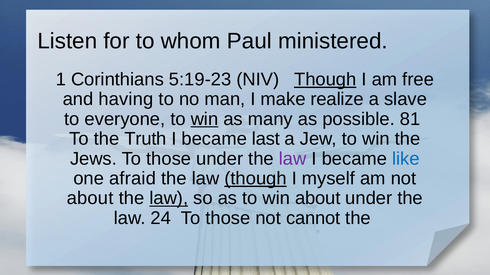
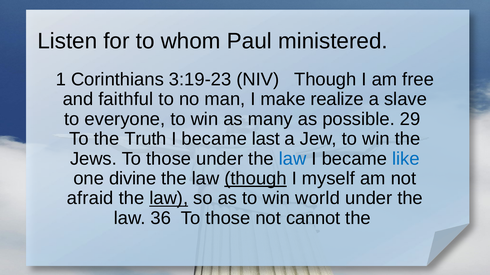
5:19-23: 5:19-23 -> 3:19-23 (200, 80)
Though underline: present -> none (325, 80)
having: having -> faithful (126, 99)
win underline: present -> none (205, 119)
81: 81 -> 29 (410, 119)
law colour: purple -> blue (293, 159)
afraid: afraid -> divine (133, 179)
about: about -> afraid (90, 199)
win about: about -> world (318, 199)
24: 24 -> 36 (161, 219)
